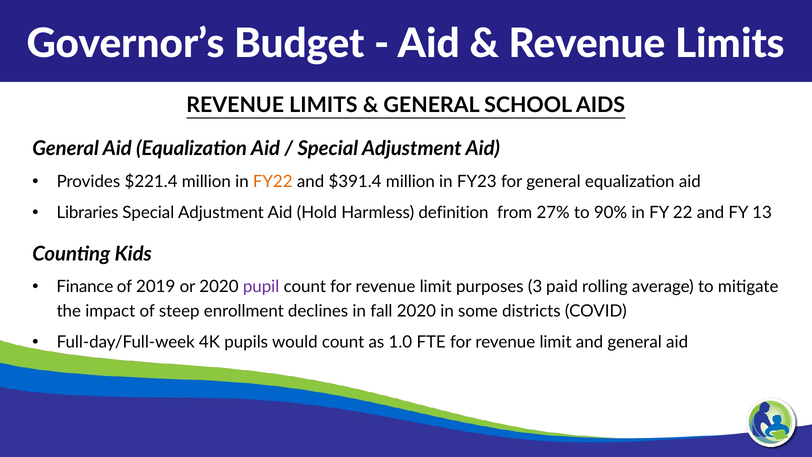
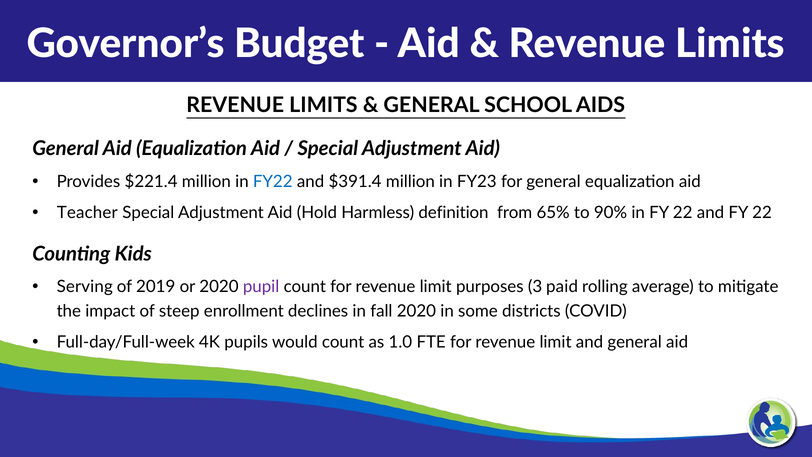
FY22 colour: orange -> blue (273, 182)
Libraries: Libraries -> Teacher (87, 213)
27%: 27% -> 65% (553, 213)
and FY 13: 13 -> 22 (762, 213)
Finance: Finance -> Serving (85, 287)
